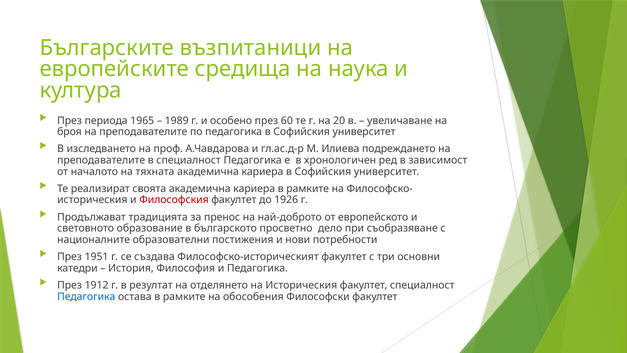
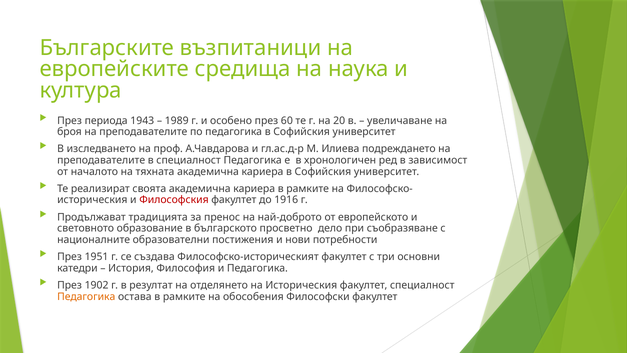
1965: 1965 -> 1943 (142, 120)
1926: 1926 -> 1916 (286, 200)
1912: 1912 -> 1902 (97, 285)
Педагогика colour: blue -> orange (86, 296)
